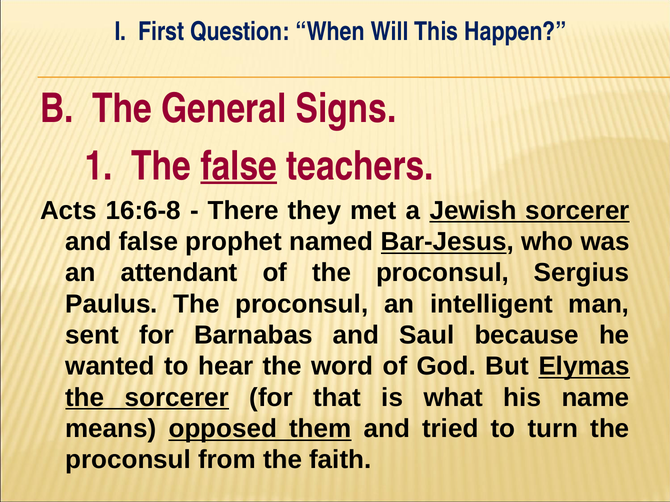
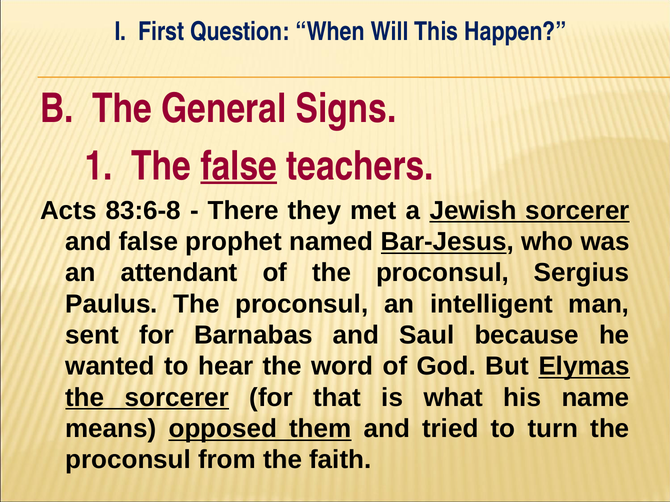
16:6-8: 16:6-8 -> 83:6-8 (143, 211)
